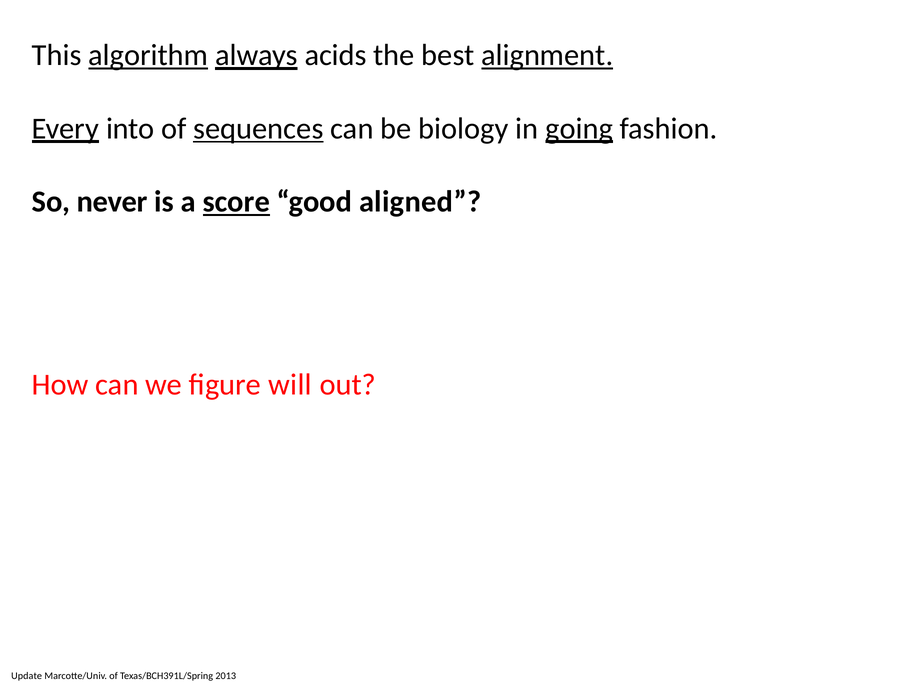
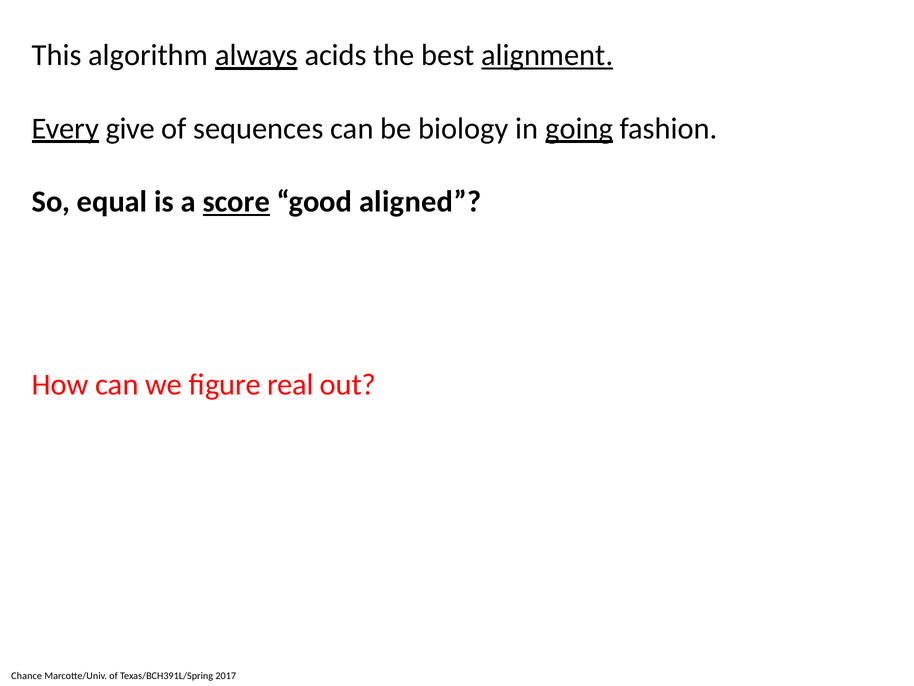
algorithm underline: present -> none (148, 55)
into: into -> give (130, 128)
sequences underline: present -> none (258, 128)
never: never -> equal (112, 202)
will: will -> real (290, 384)
Update: Update -> Chance (27, 675)
2013: 2013 -> 2017 (226, 675)
